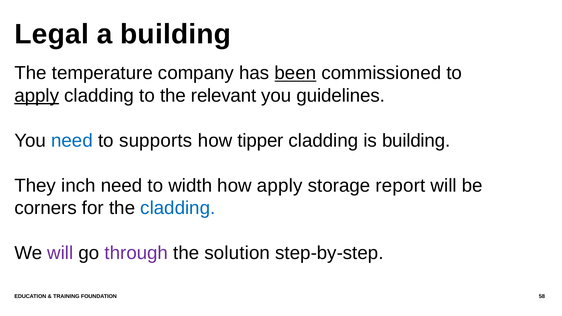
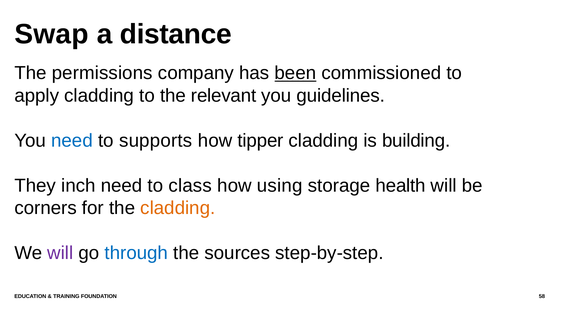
Legal: Legal -> Swap (52, 34)
a building: building -> distance (176, 34)
temperature: temperature -> permissions (102, 73)
apply underline: present -> none (37, 96)
width: width -> class (190, 186)
how apply: apply -> using (280, 186)
report: report -> health (401, 186)
cladding colour: blue -> orange (178, 208)
through colour: purple -> blue (136, 253)
solution: solution -> sources (237, 253)
